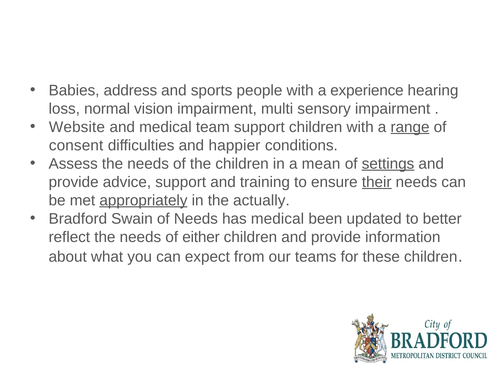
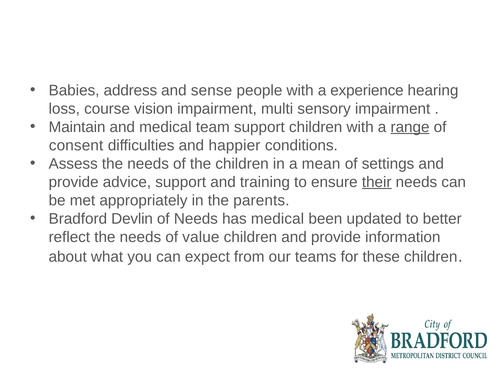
sports: sports -> sense (212, 90)
normal: normal -> course (107, 109)
Website: Website -> Maintain (77, 127)
settings underline: present -> none (388, 164)
appropriately underline: present -> none (143, 200)
actually: actually -> parents (261, 200)
Swain: Swain -> Devlin (132, 219)
either: either -> value (201, 237)
